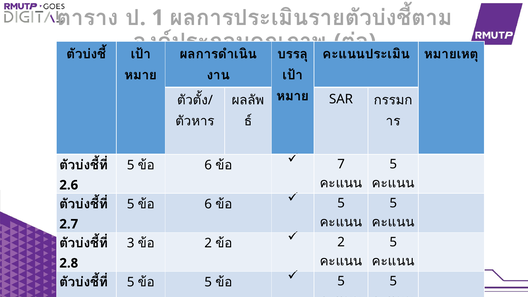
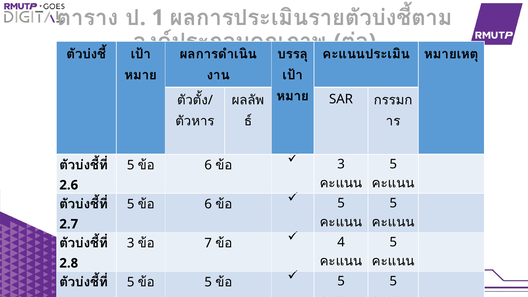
7: 7 -> 3 (341, 164)
2: 2 -> 4 (341, 242)
2: 2 -> 7 (208, 243)
